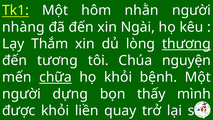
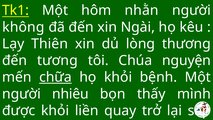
nhàng: nhàng -> không (23, 27)
Thắm: Thắm -> Thiên (50, 44)
thương underline: present -> none (186, 44)
dựng: dựng -> nhiêu (70, 94)
